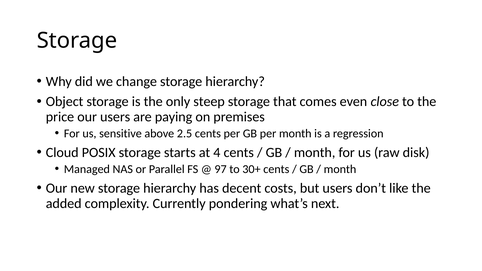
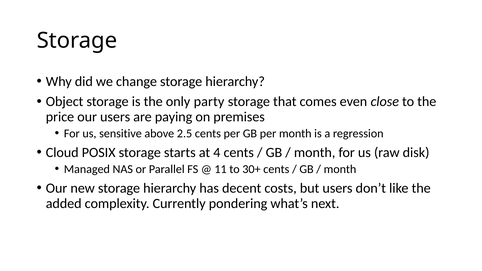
steep: steep -> party (209, 102)
97: 97 -> 11 (221, 169)
